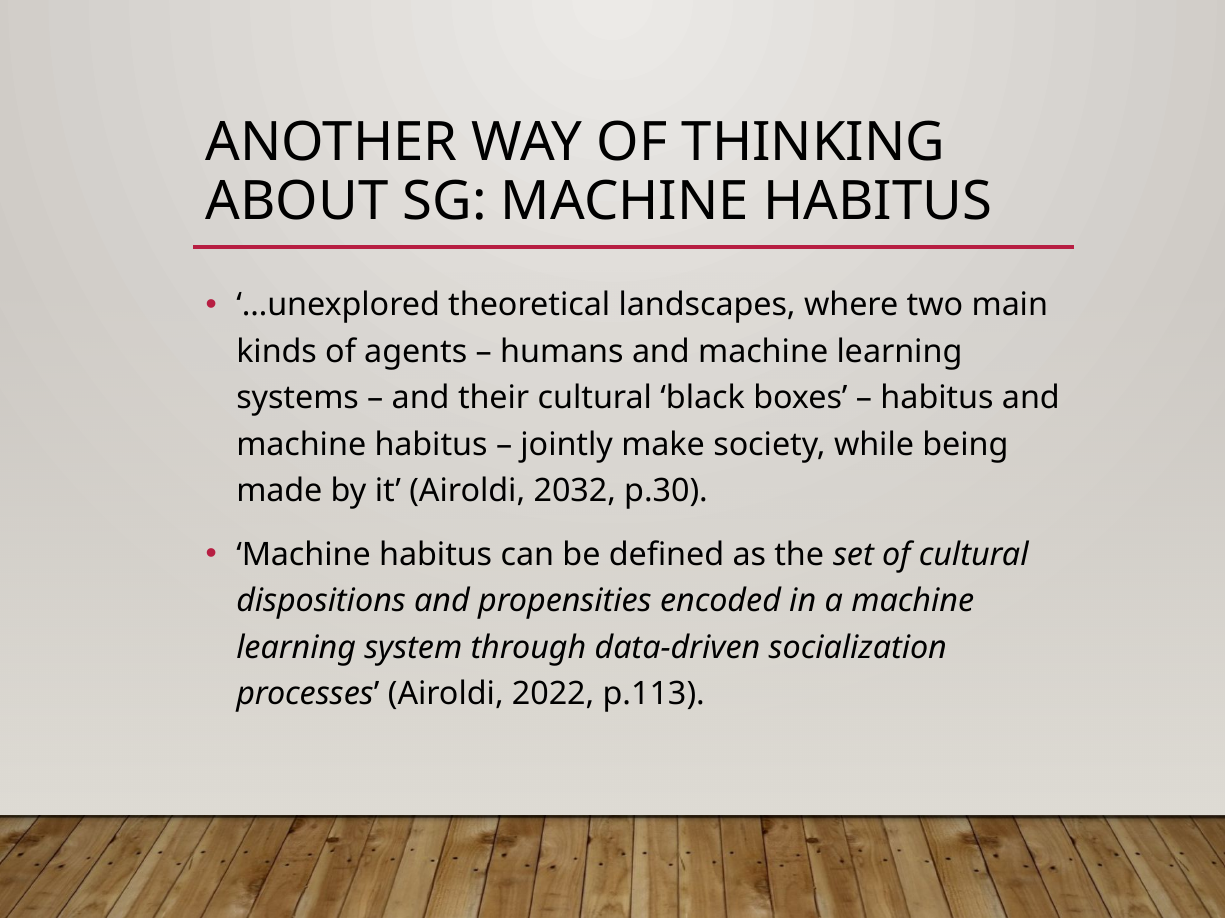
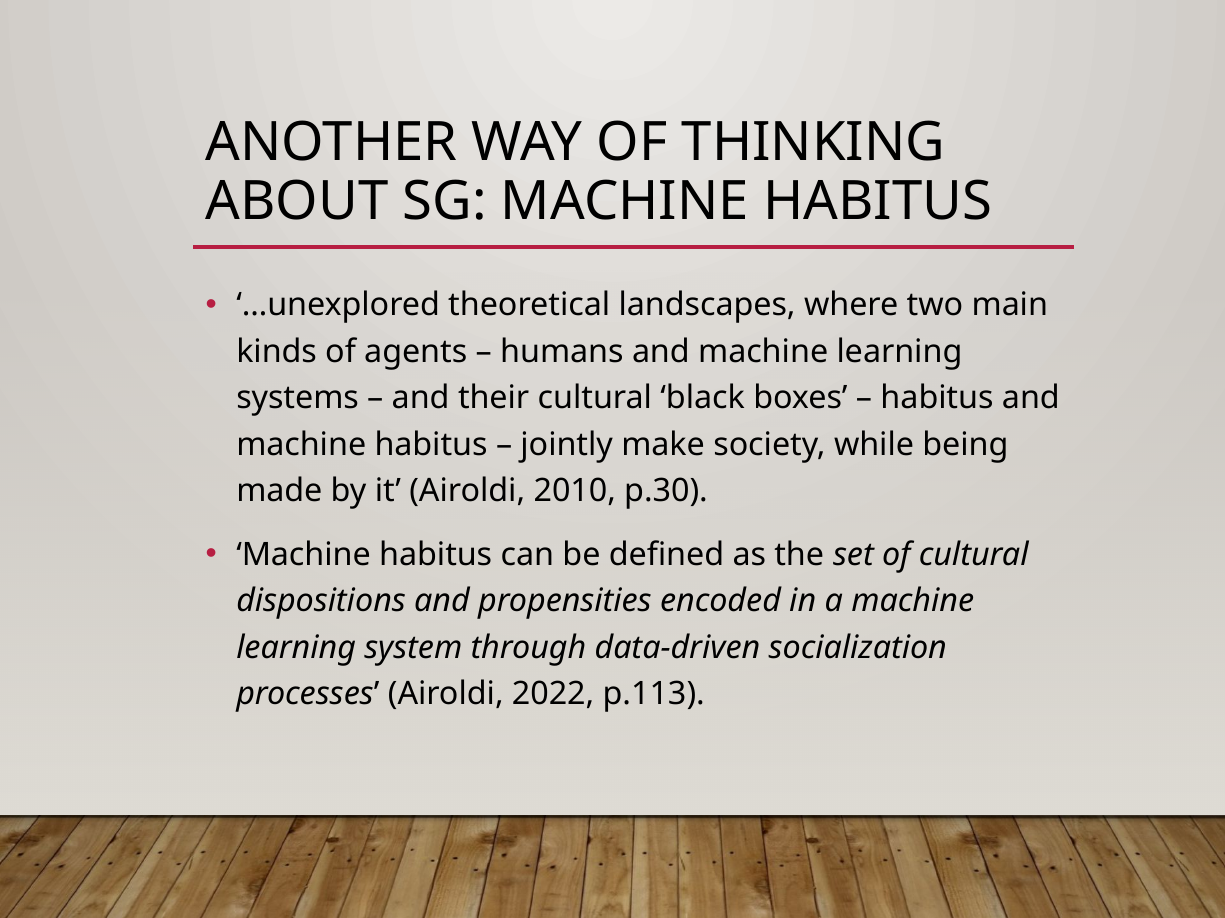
2032: 2032 -> 2010 (575, 491)
